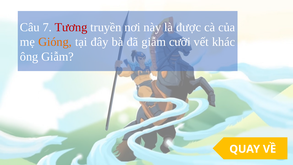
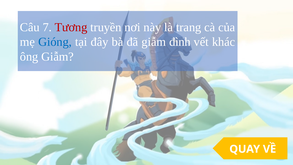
được: được -> trang (189, 27)
Gióng colour: orange -> blue (55, 42)
cưỡi: cưỡi -> đình (180, 42)
